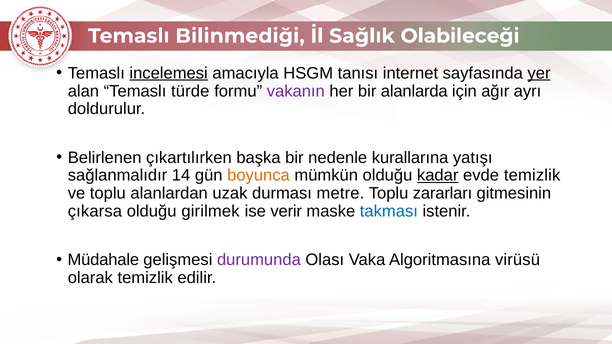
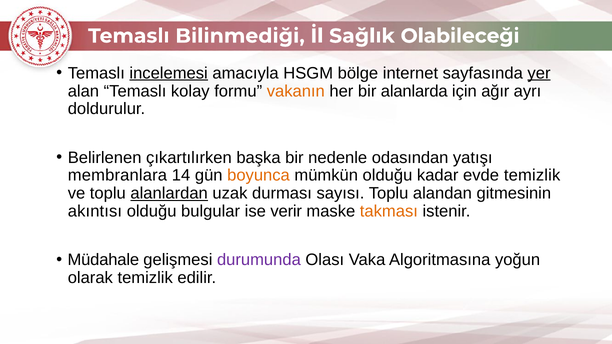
tanısı: tanısı -> bölge (358, 73)
türde: türde -> kolay (190, 91)
vakanın colour: purple -> orange (296, 91)
kurallarına: kurallarına -> odasından (410, 158)
sağlanmalıdır: sağlanmalıdır -> membranlara (117, 176)
kadar underline: present -> none (438, 176)
alanlardan underline: none -> present (169, 194)
metre: metre -> sayısı (340, 194)
zararları: zararları -> alandan (442, 194)
çıkarsa: çıkarsa -> akıntısı (95, 212)
girilmek: girilmek -> bulgular (211, 212)
takması colour: blue -> orange (389, 212)
virüsü: virüsü -> yoğun (518, 260)
